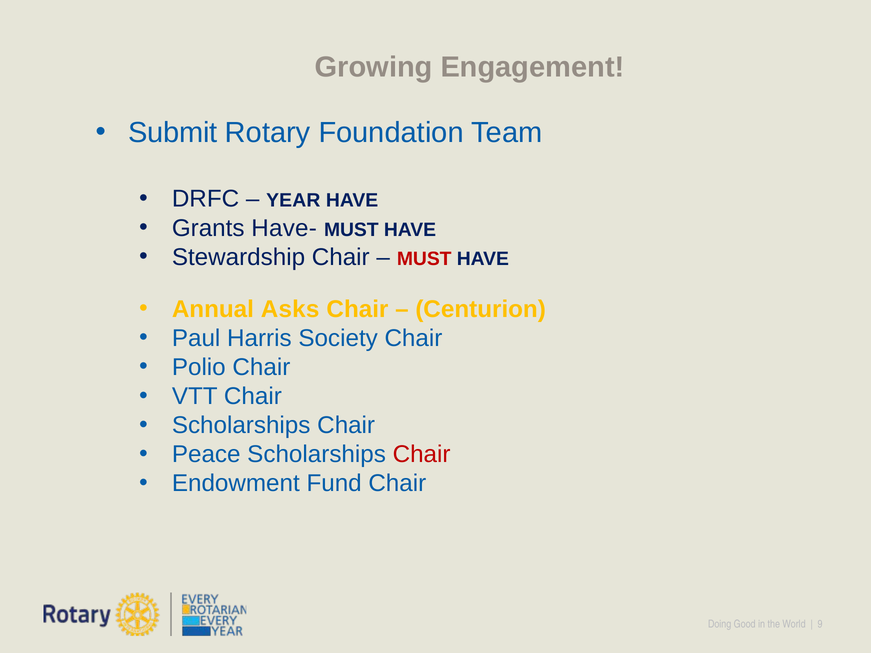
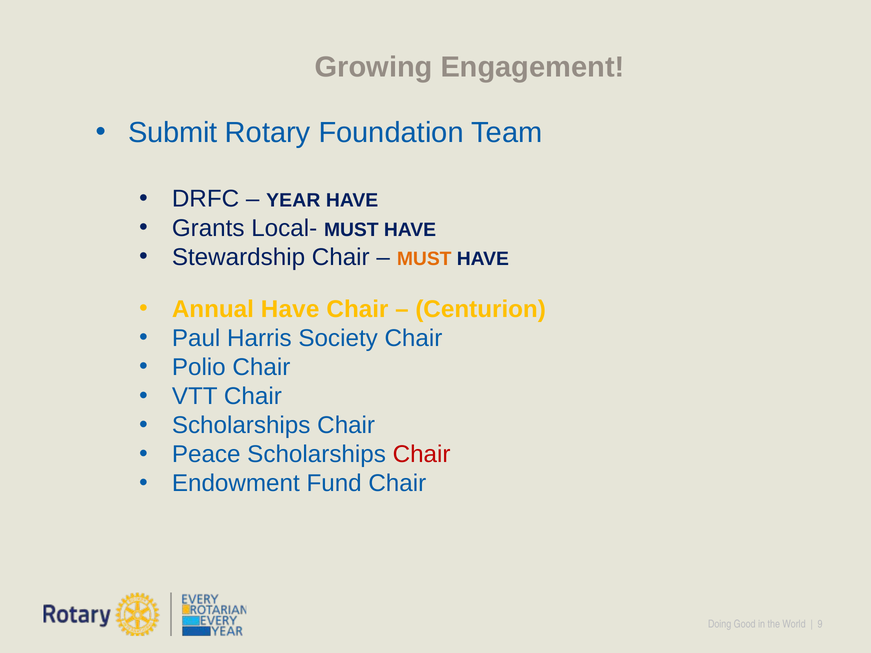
Have-: Have- -> Local- (284, 228)
MUST colour: red -> orange (424, 259)
Annual Asks: Asks -> Have (290, 309)
